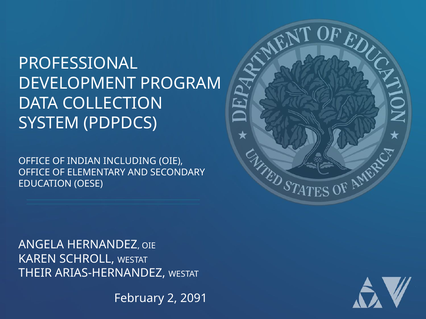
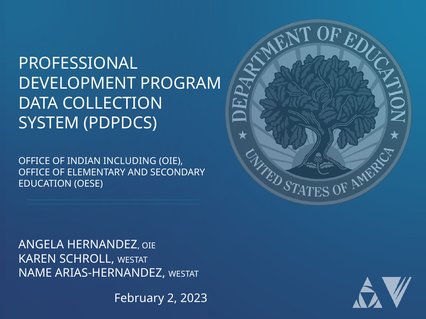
THEIR: THEIR -> NAME (35, 273)
2091: 2091 -> 2023 (194, 299)
